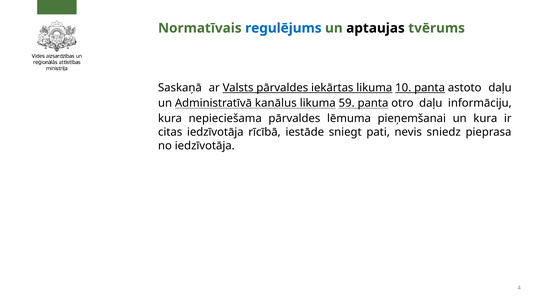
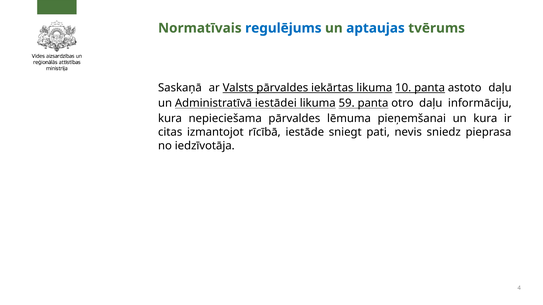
aptaujas colour: black -> blue (375, 28)
kanālus: kanālus -> iestādei (276, 103)
citas iedzīvotāja: iedzīvotāja -> izmantojot (215, 132)
